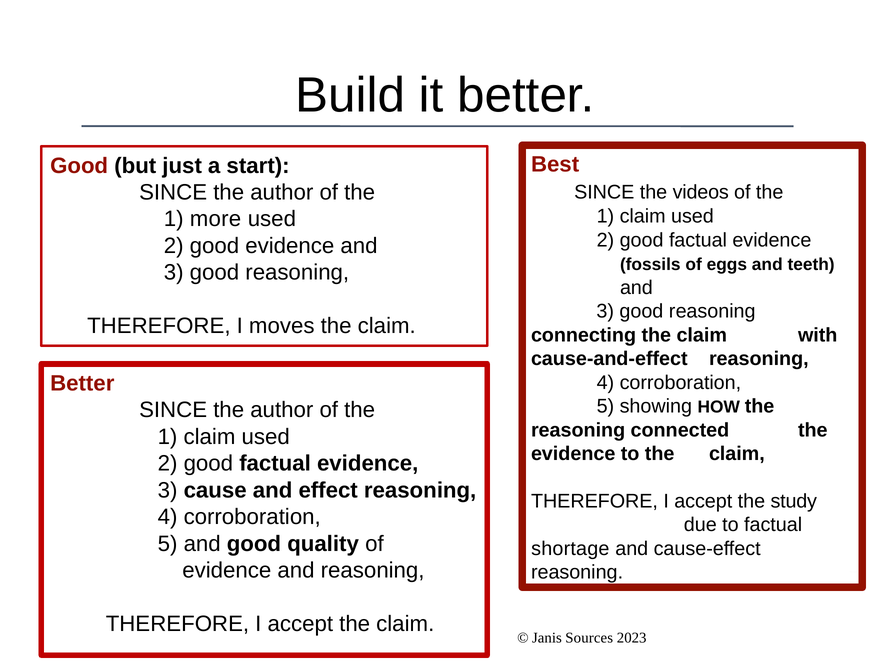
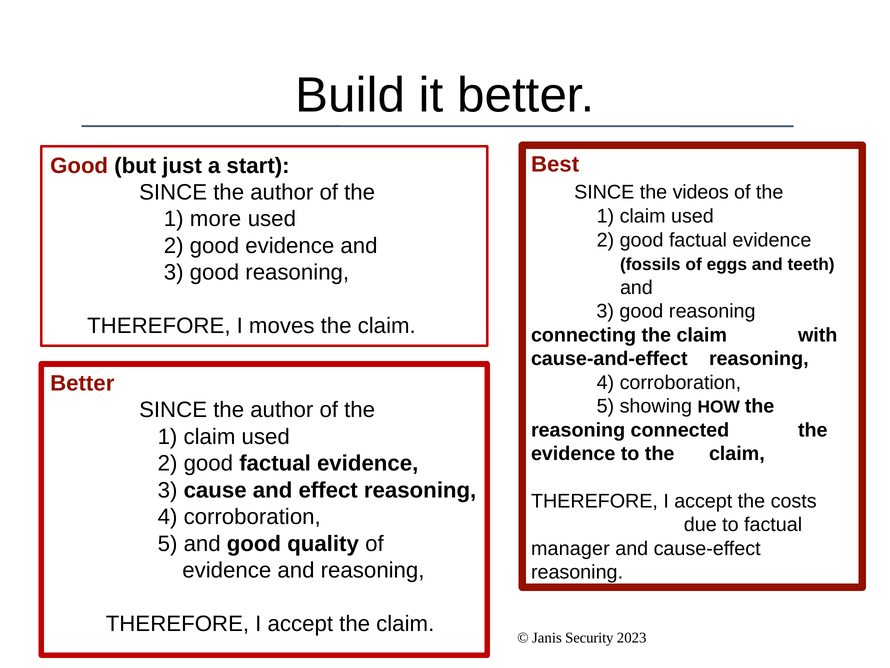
study: study -> costs (794, 501)
shortage: shortage -> manager (570, 548)
Sources: Sources -> Security (589, 637)
